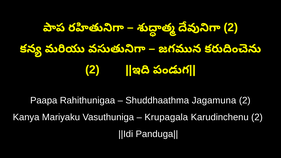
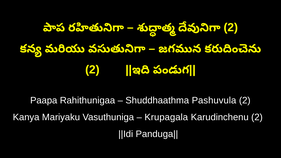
Jagamuna: Jagamuna -> Pashuvula (214, 100)
